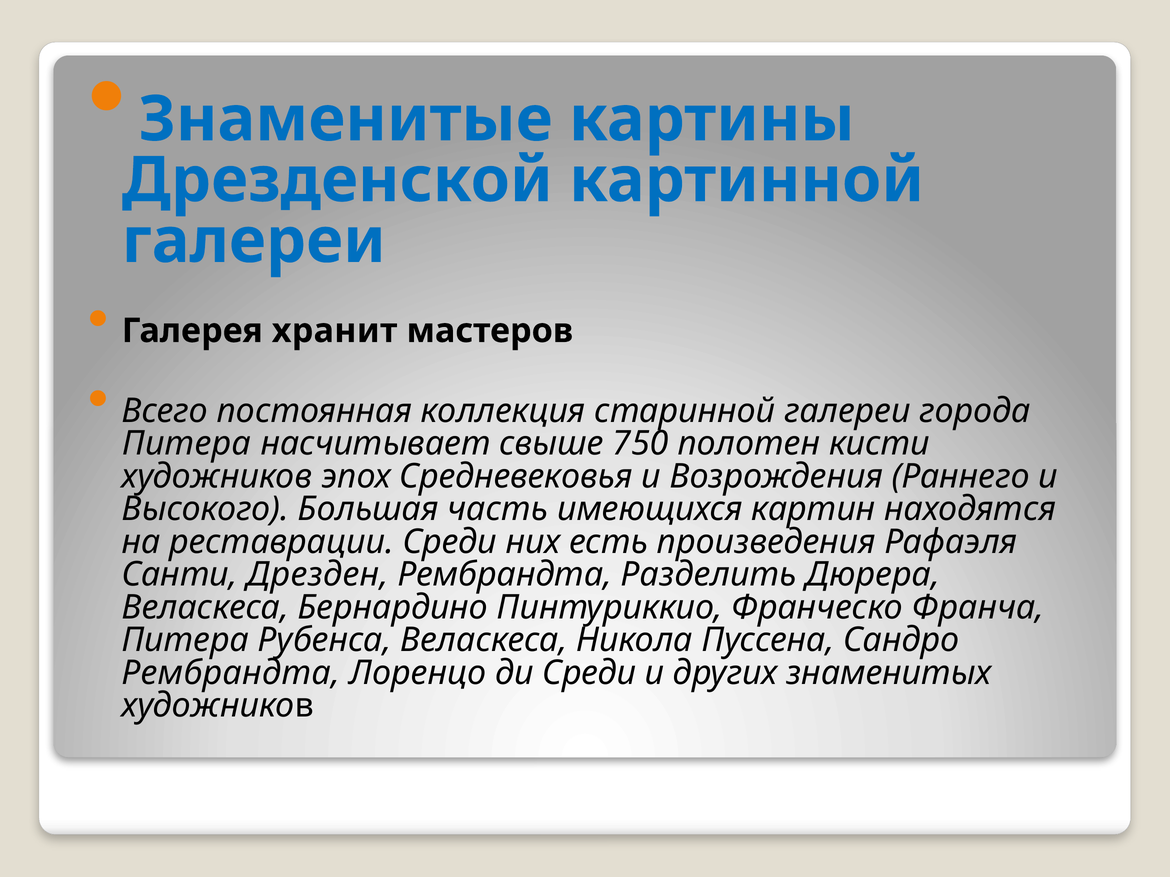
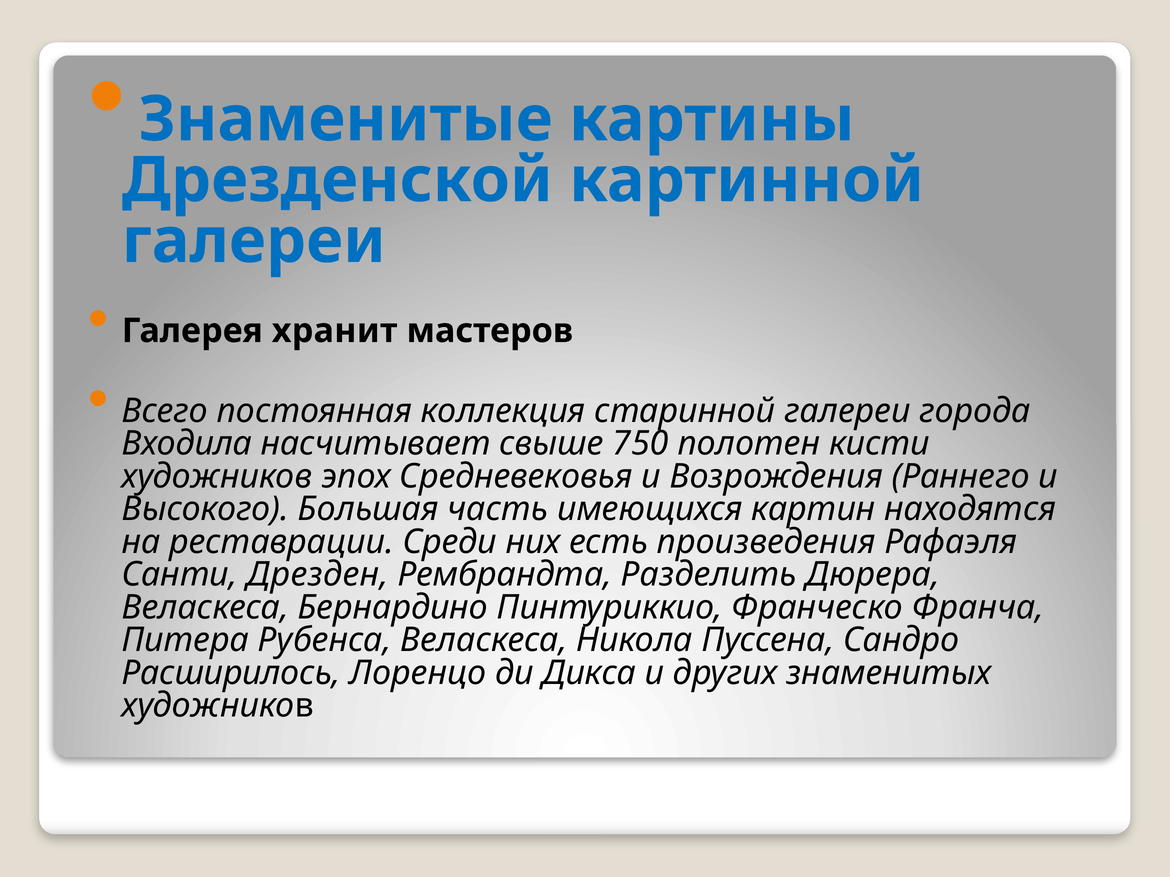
Питера: Питера -> Входила (187, 444)
Рембрандта: Рембрандта -> Расширилось (231, 673)
ди Среди: Среди -> Дикса (589, 673)
